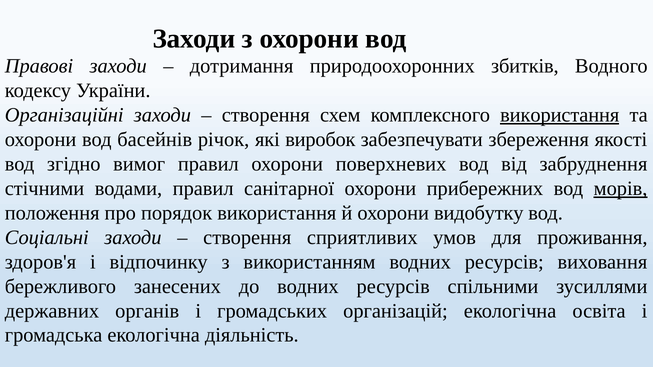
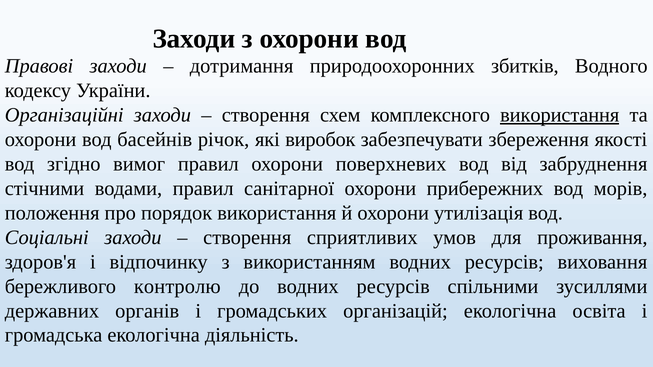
морів underline: present -> none (621, 189)
видобутку: видобутку -> утилізація (479, 213)
занесених: занесених -> контролю (177, 287)
